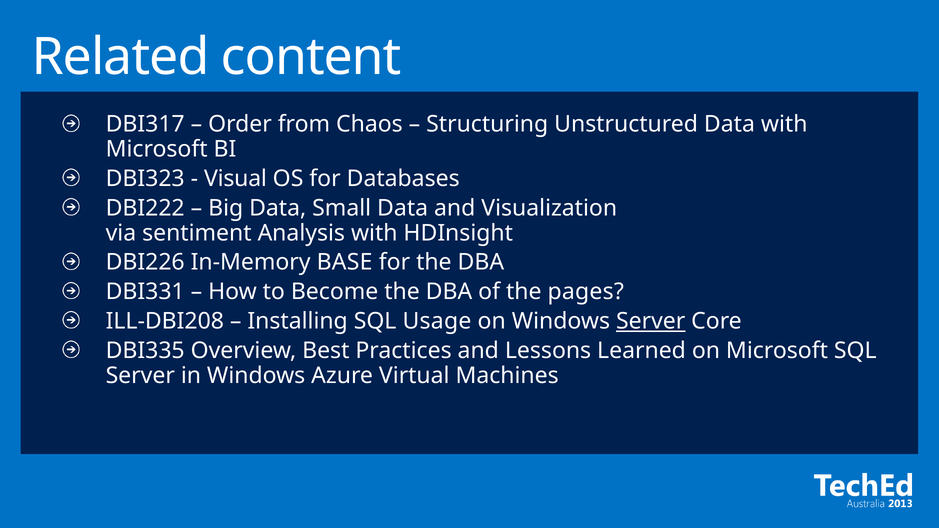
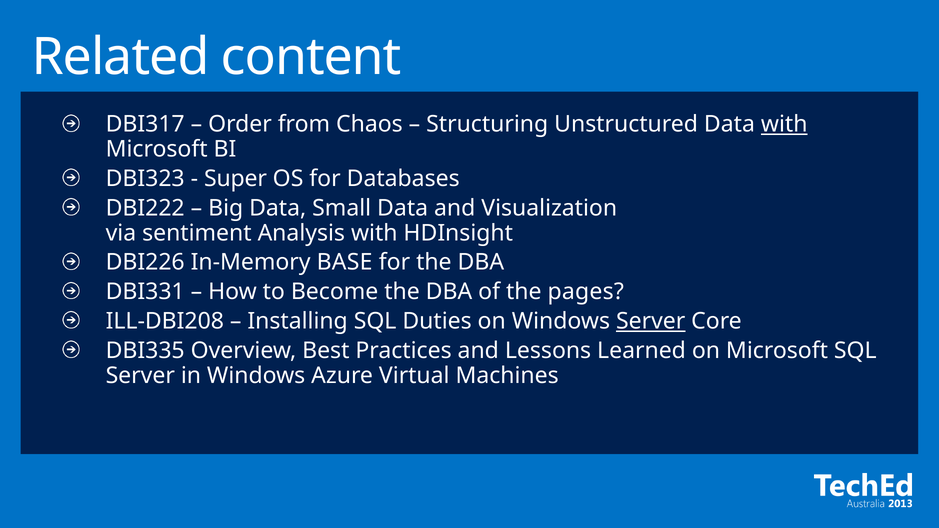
with underline: none -> present (784, 124)
Visual: Visual -> Super (235, 179)
Usage: Usage -> Duties (437, 321)
